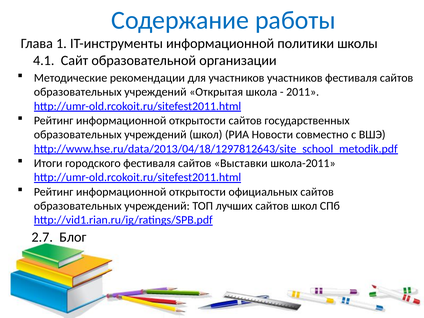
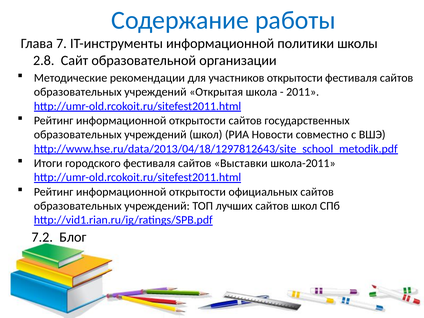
1: 1 -> 7 (61, 44)
4.1: 4.1 -> 2.8 (44, 61)
участников участников: участников -> открытости (295, 78)
2.7: 2.7 -> 7.2 (42, 237)
